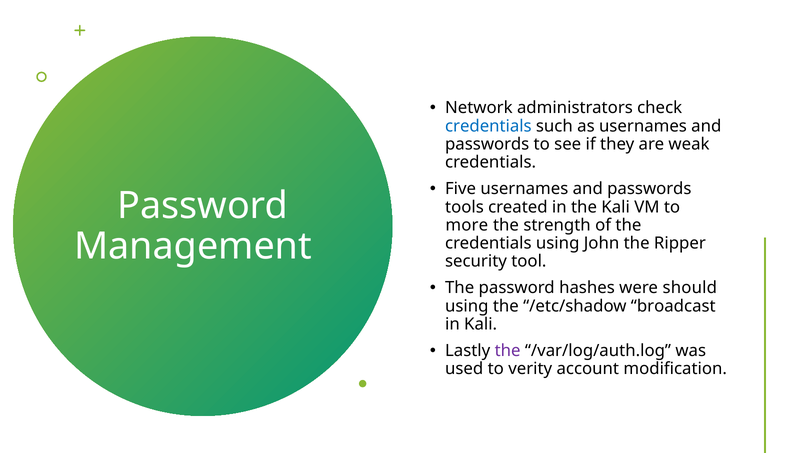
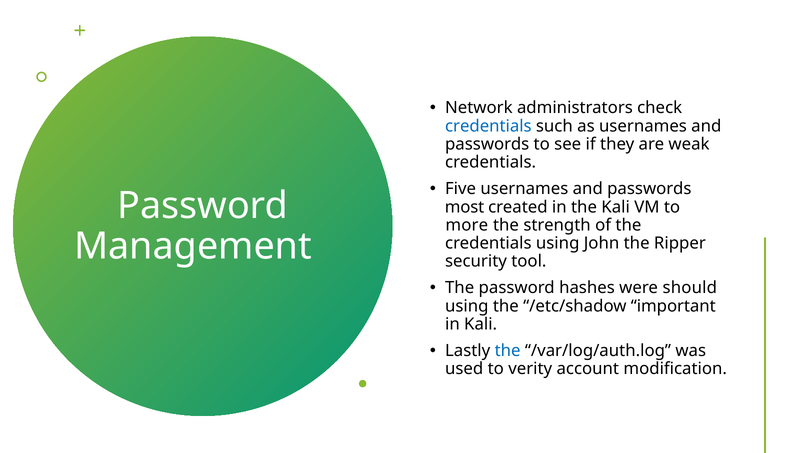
tools: tools -> most (465, 207)
broadcast: broadcast -> important (673, 306)
the colour: purple -> blue (508, 351)
